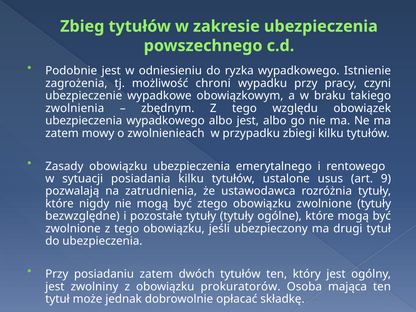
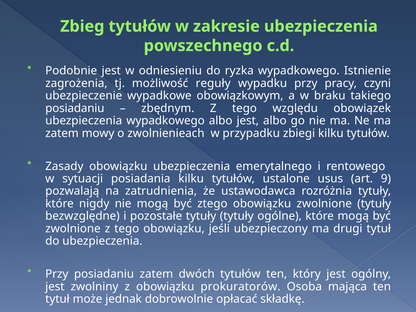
chroni: chroni -> reguły (213, 83)
zwolnienia: zwolnienia -> posiadaniu (75, 108)
